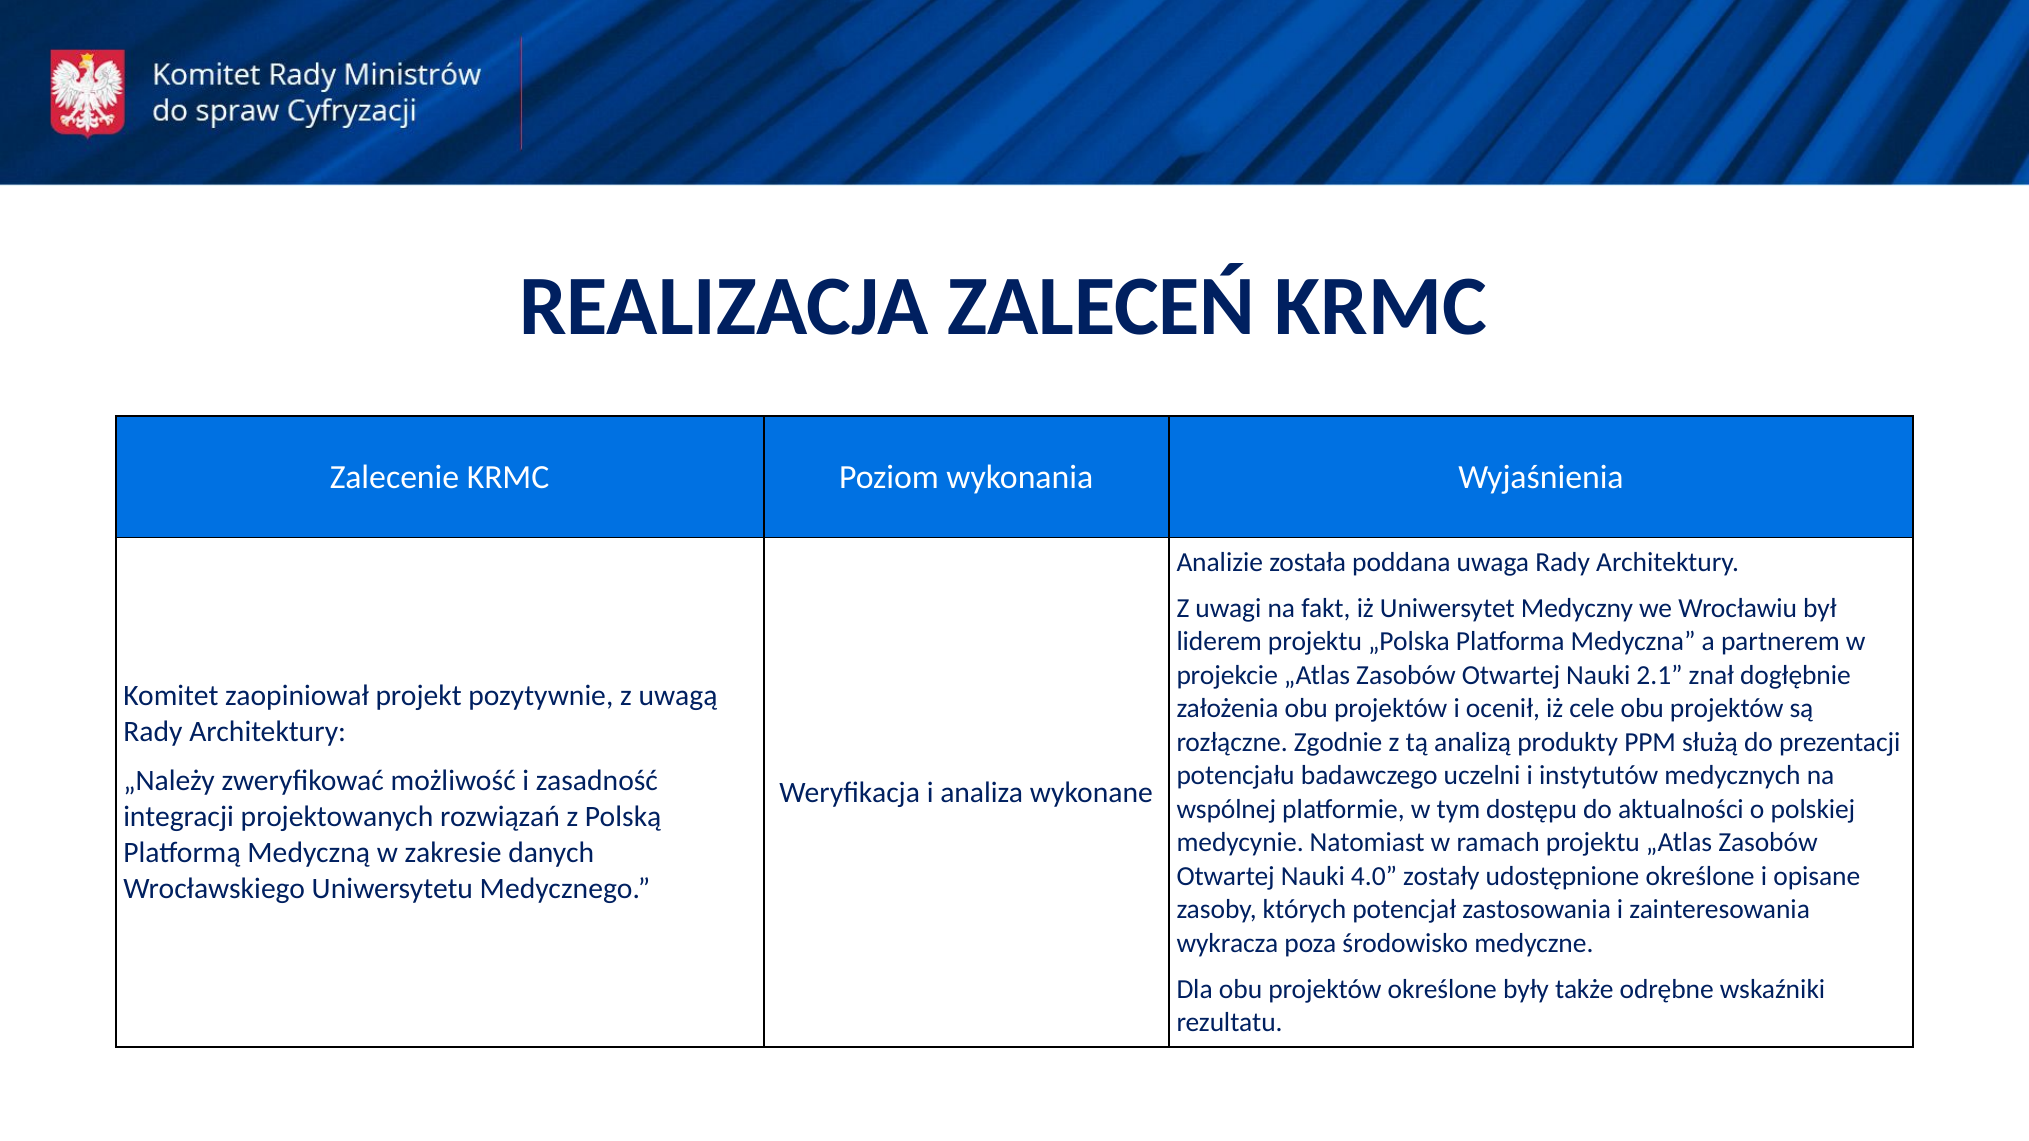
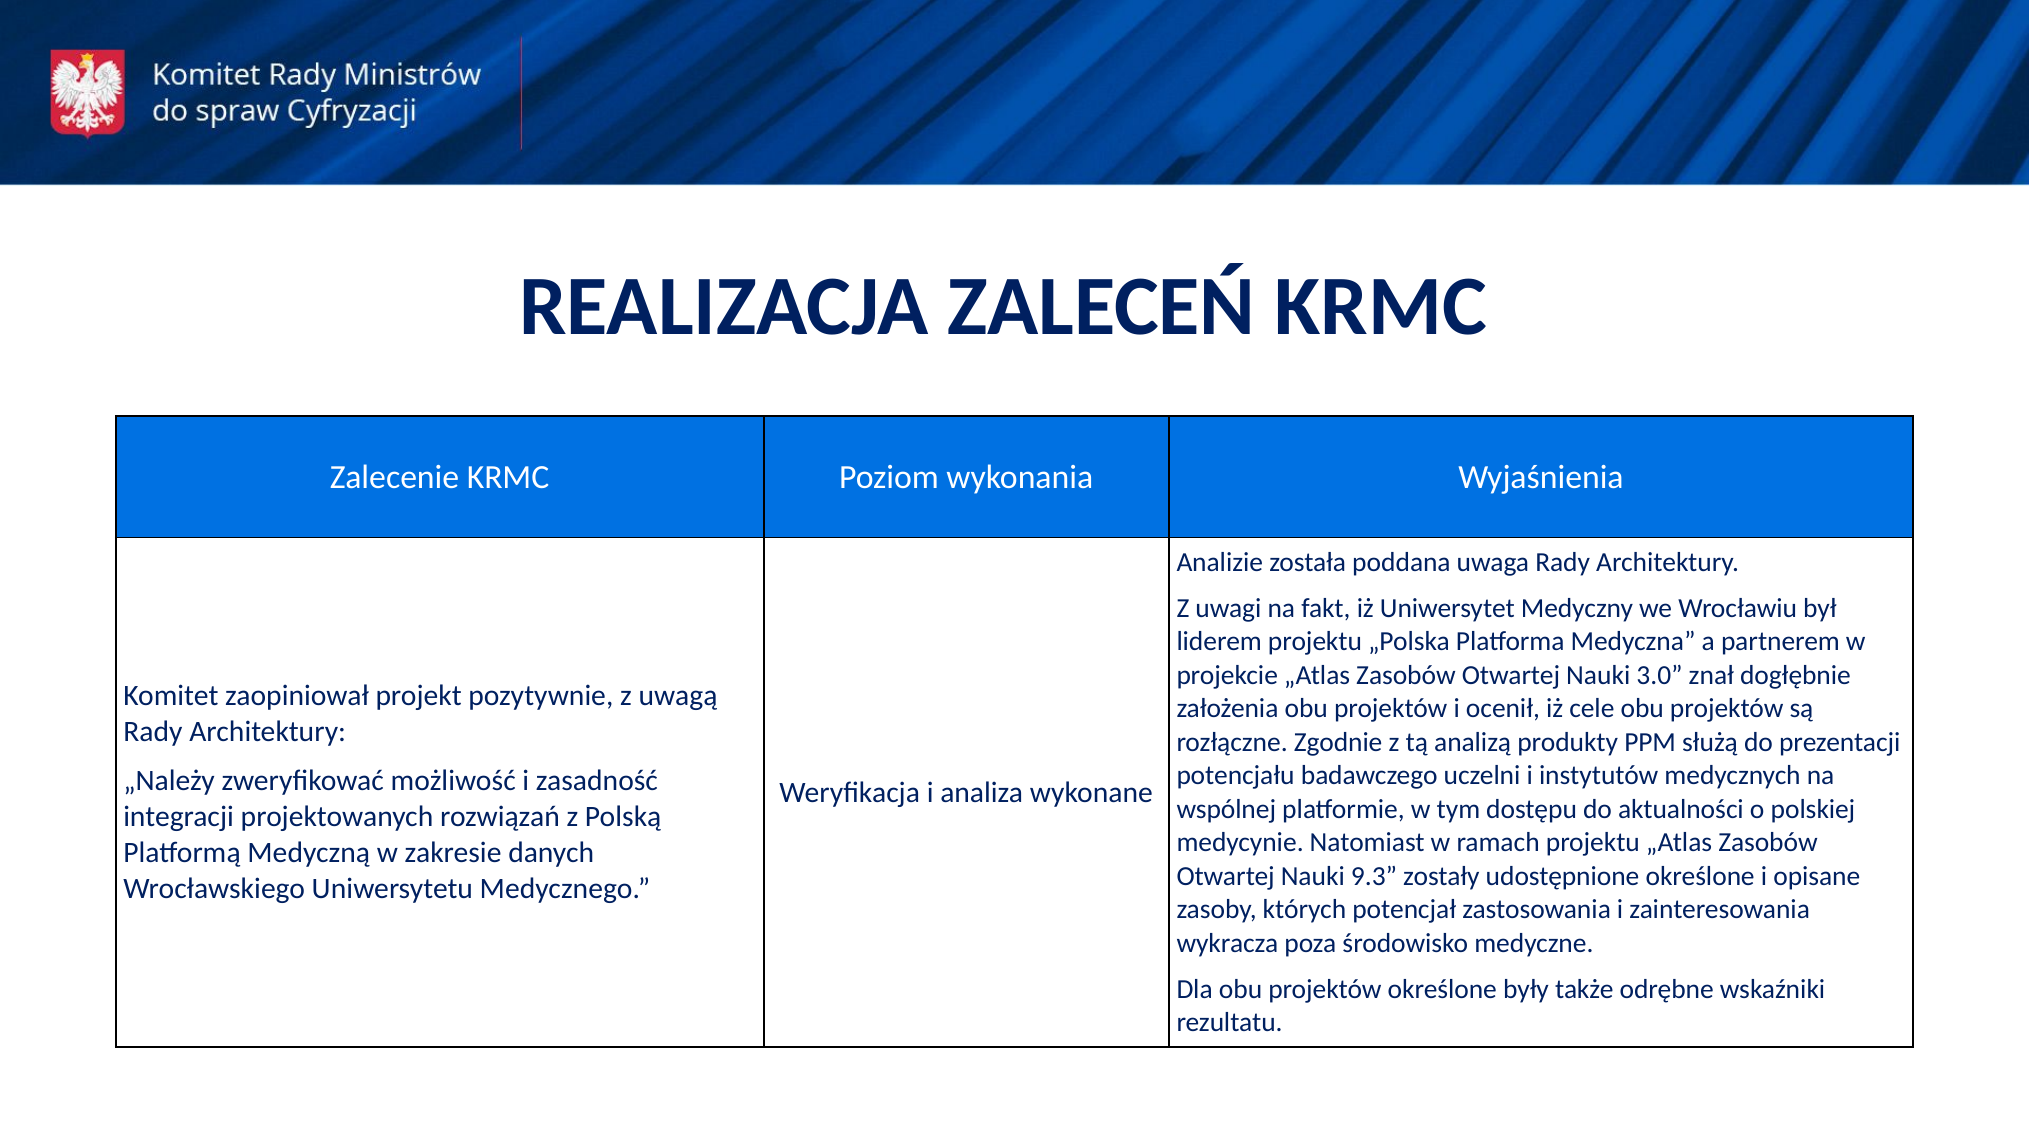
2.1: 2.1 -> 3.0 (1660, 675)
4.0: 4.0 -> 9.3 (1374, 876)
